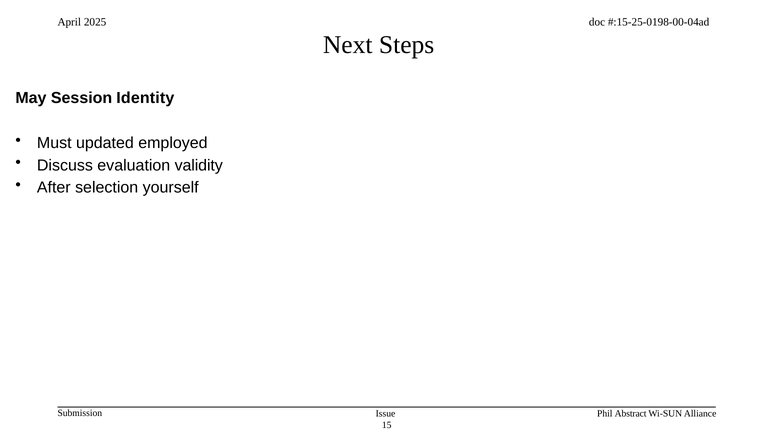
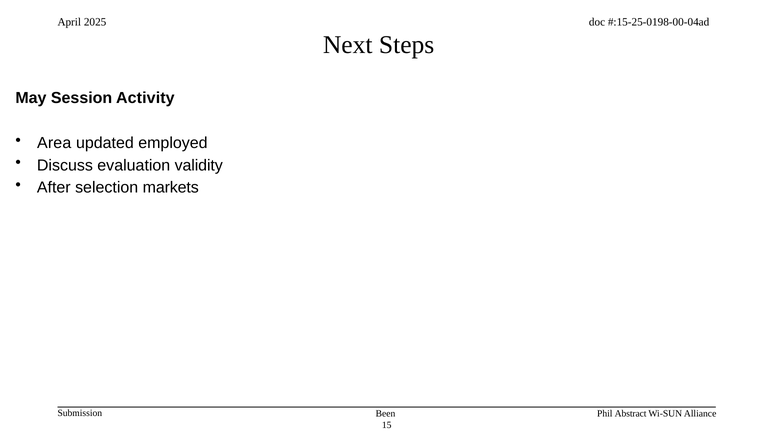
Identity: Identity -> Activity (145, 98)
Must: Must -> Area (54, 143)
yourself: yourself -> markets (171, 188)
Issue: Issue -> Been (385, 414)
